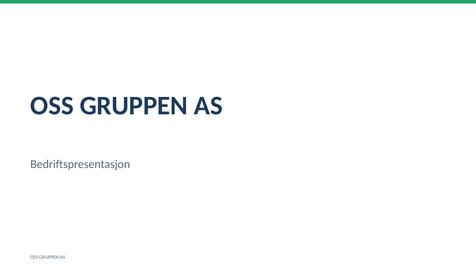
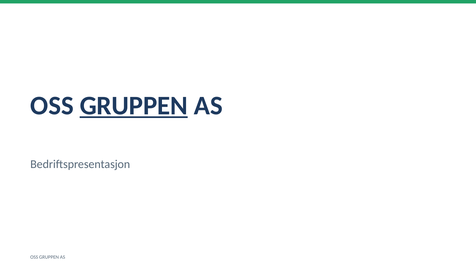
GRUPPEN underline: none -> present (134, 106)
